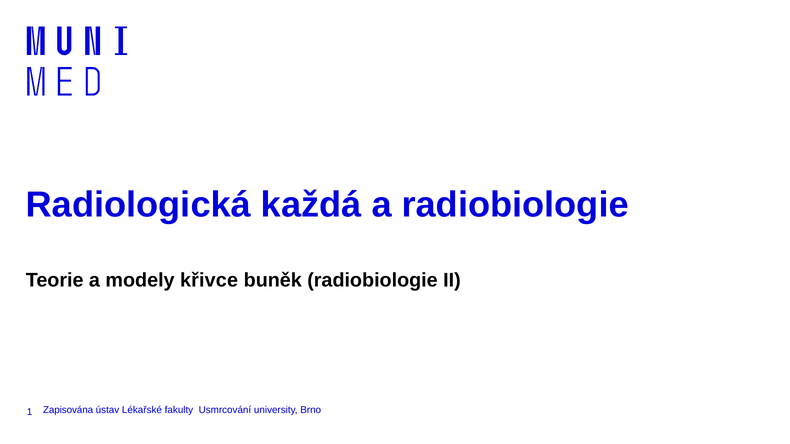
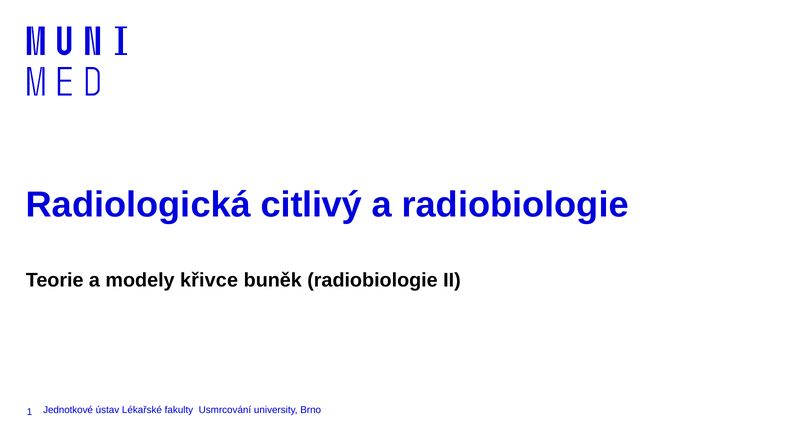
každá: každá -> citlivý (311, 205)
Zapisována: Zapisována -> Jednotkové (68, 411)
